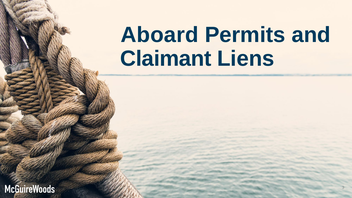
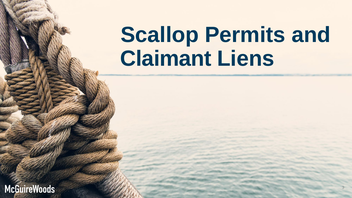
Aboard: Aboard -> Scallop (160, 35)
